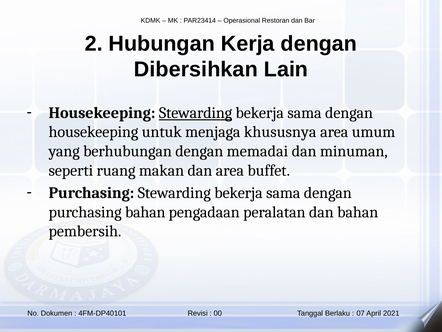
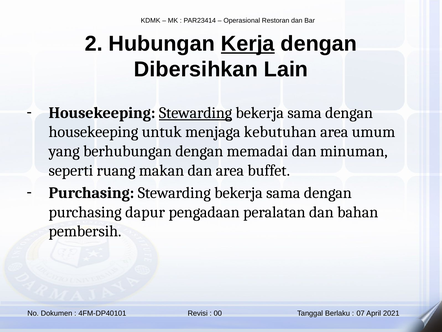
Kerja underline: none -> present (248, 44)
khususnya: khususnya -> kebutuhan (280, 132)
purchasing bahan: bahan -> dapur (145, 212)
